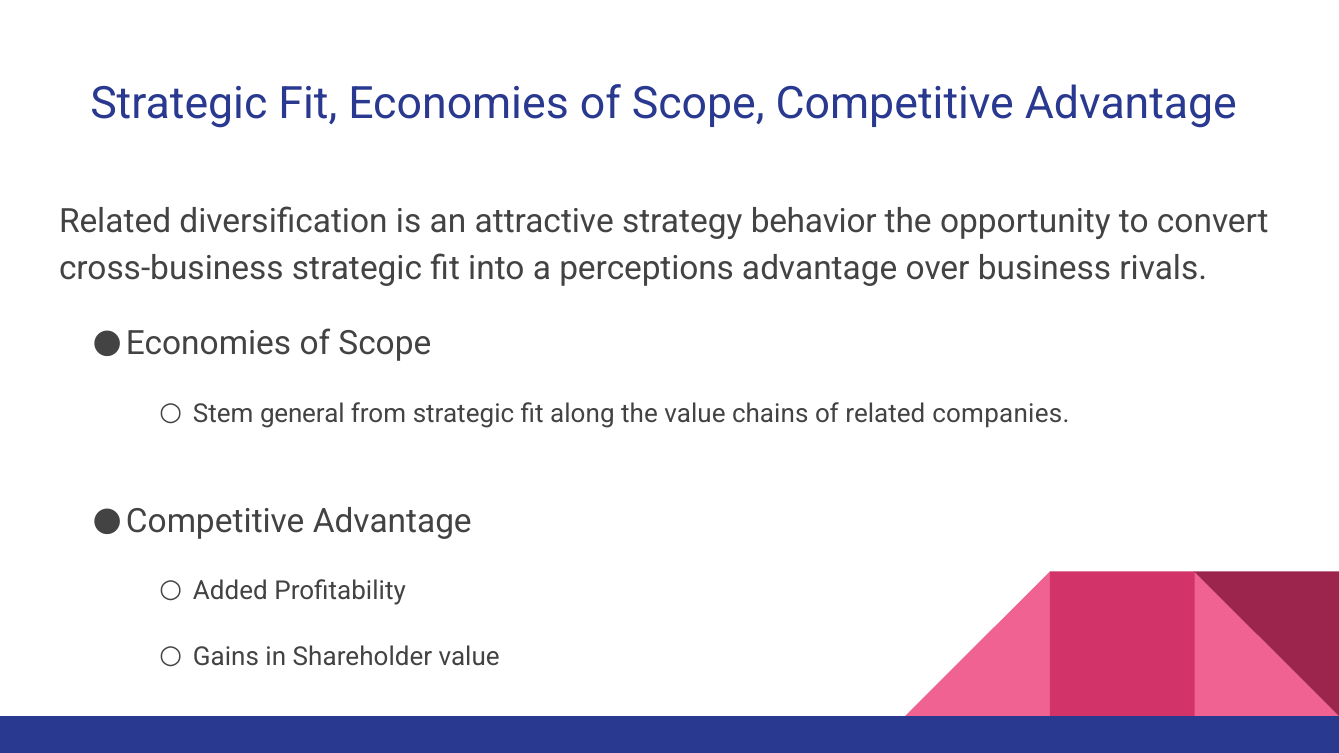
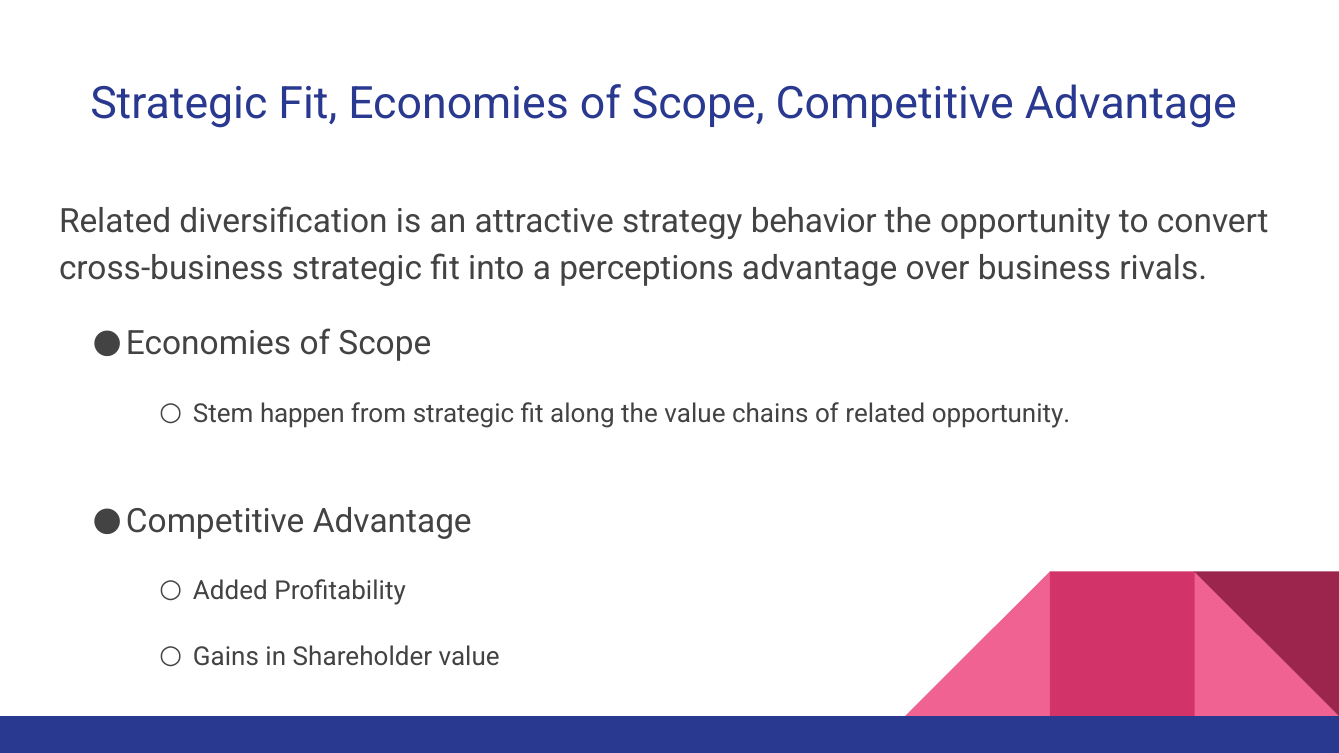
general: general -> happen (302, 414)
related companies: companies -> opportunity (1001, 414)
